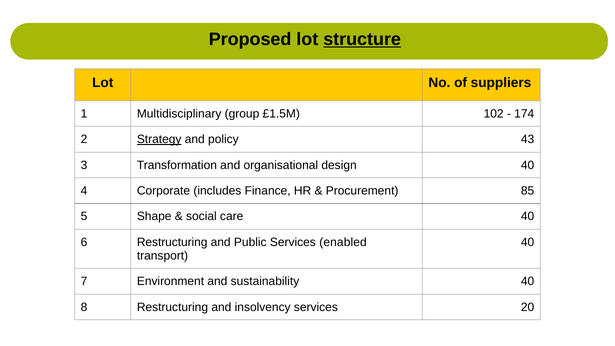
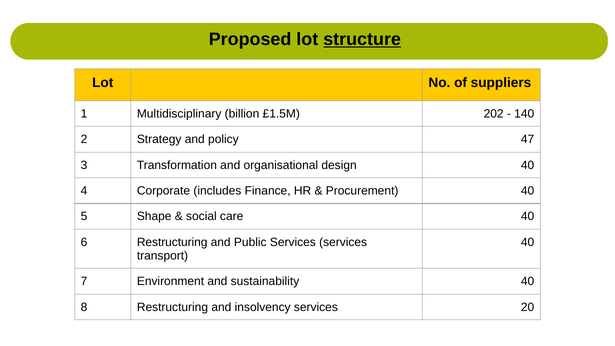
group: group -> billion (242, 114)
102: 102 -> 202 (494, 114)
174: 174 -> 140 (524, 114)
Strategy underline: present -> none (159, 139)
43: 43 -> 47 (528, 139)
Procurement 85: 85 -> 40 (528, 191)
Services enabled: enabled -> services (343, 242)
